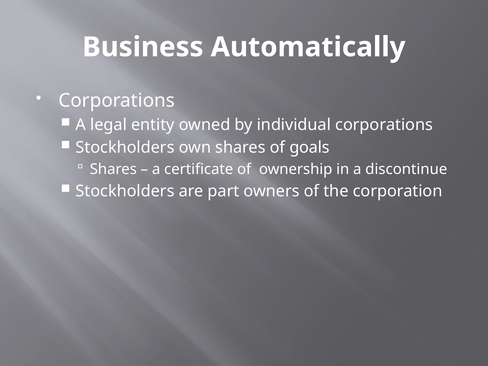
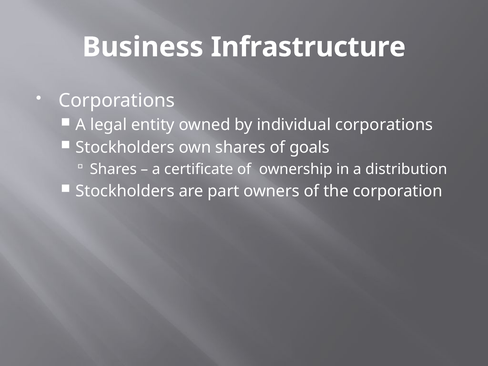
Automatically: Automatically -> Infrastructure (308, 47)
discontinue: discontinue -> distribution (406, 169)
